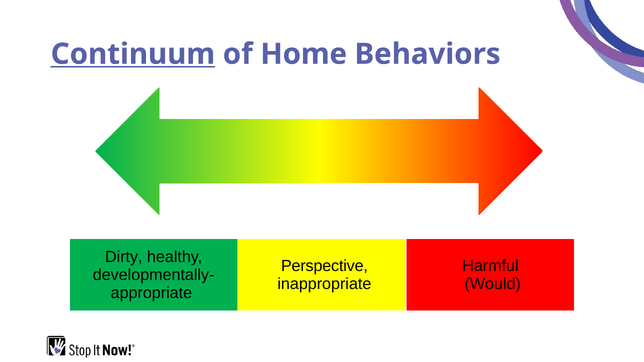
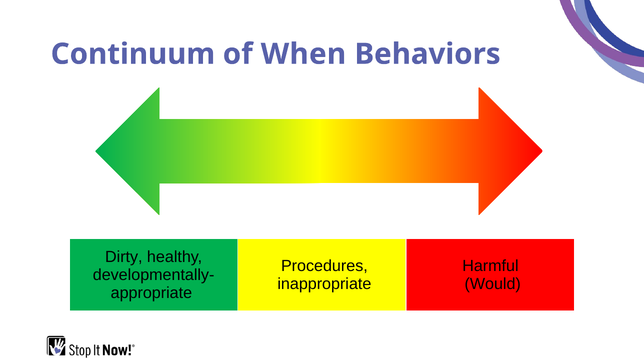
Continuum underline: present -> none (133, 54)
Home: Home -> When (303, 54)
Perspective: Perspective -> Procedures (324, 266)
